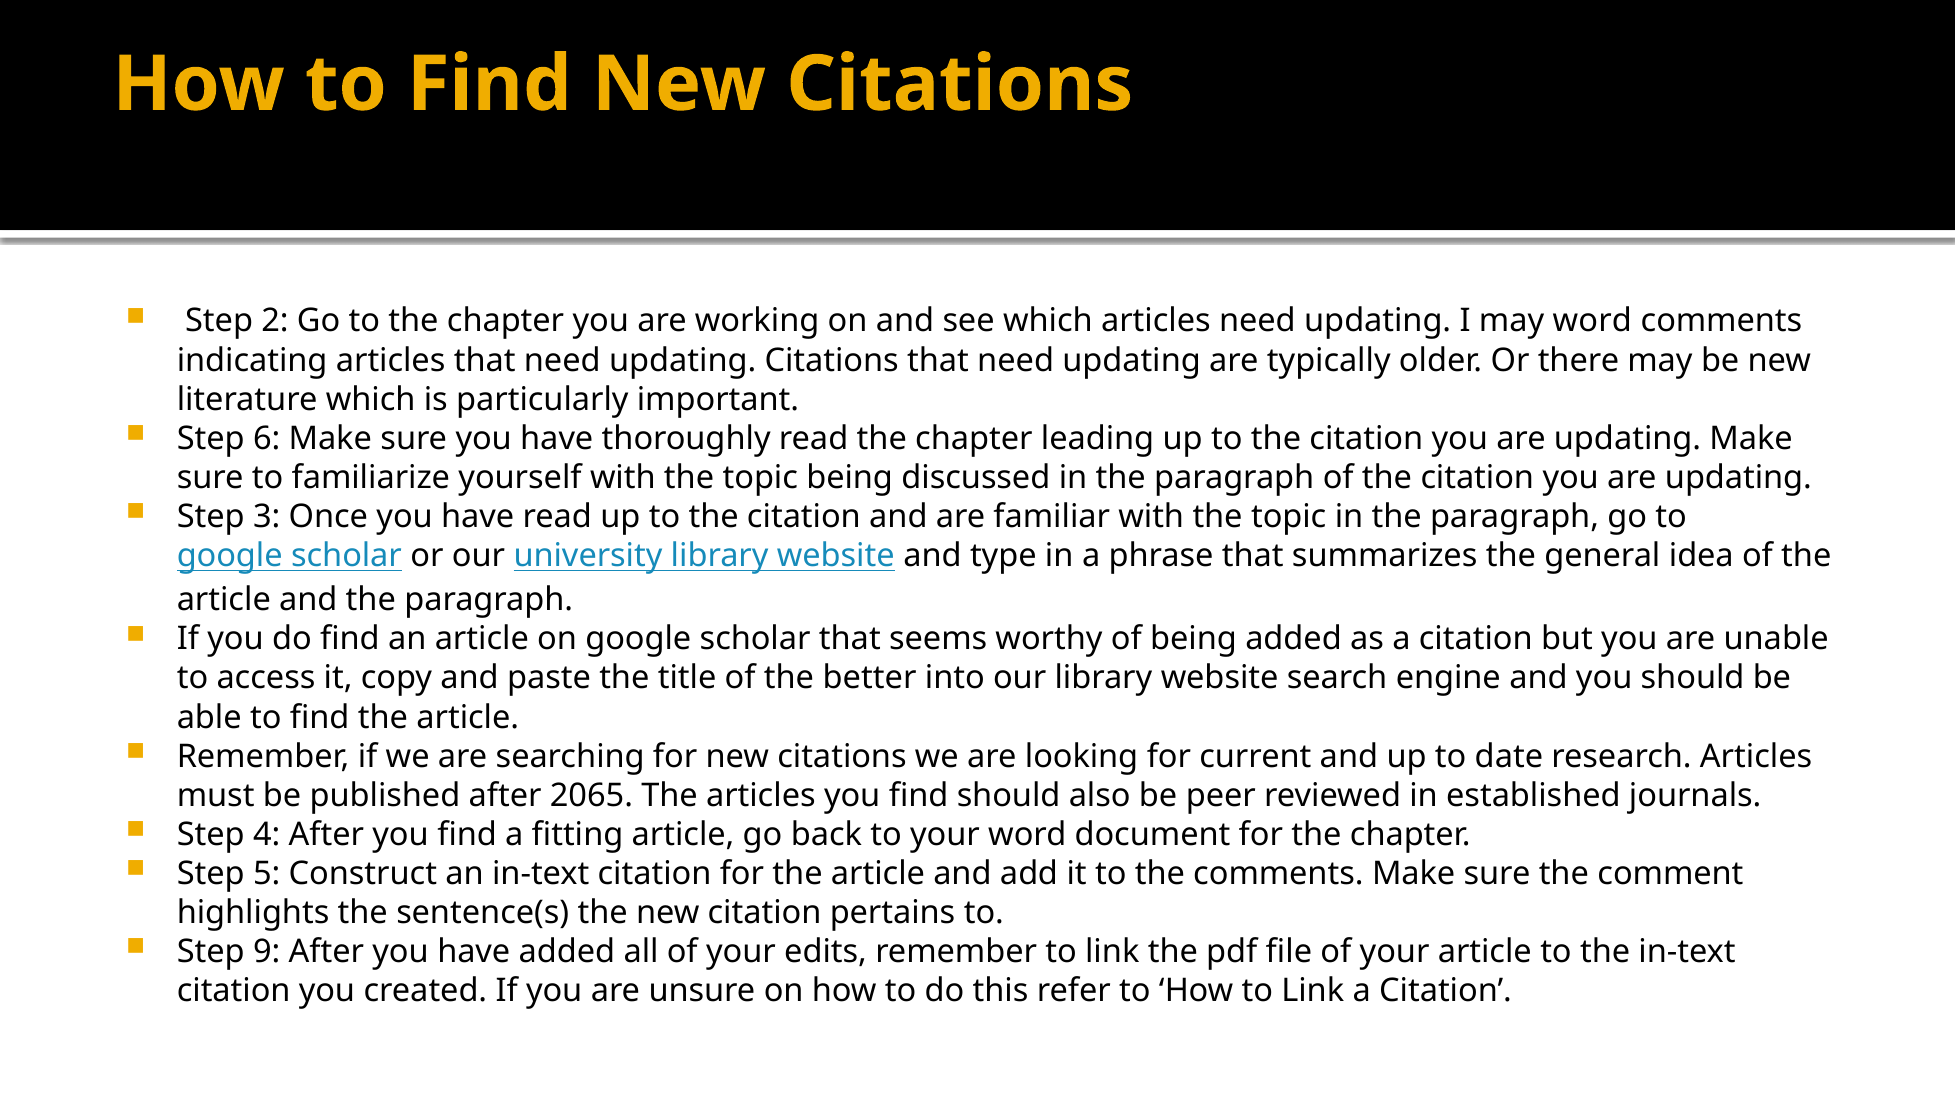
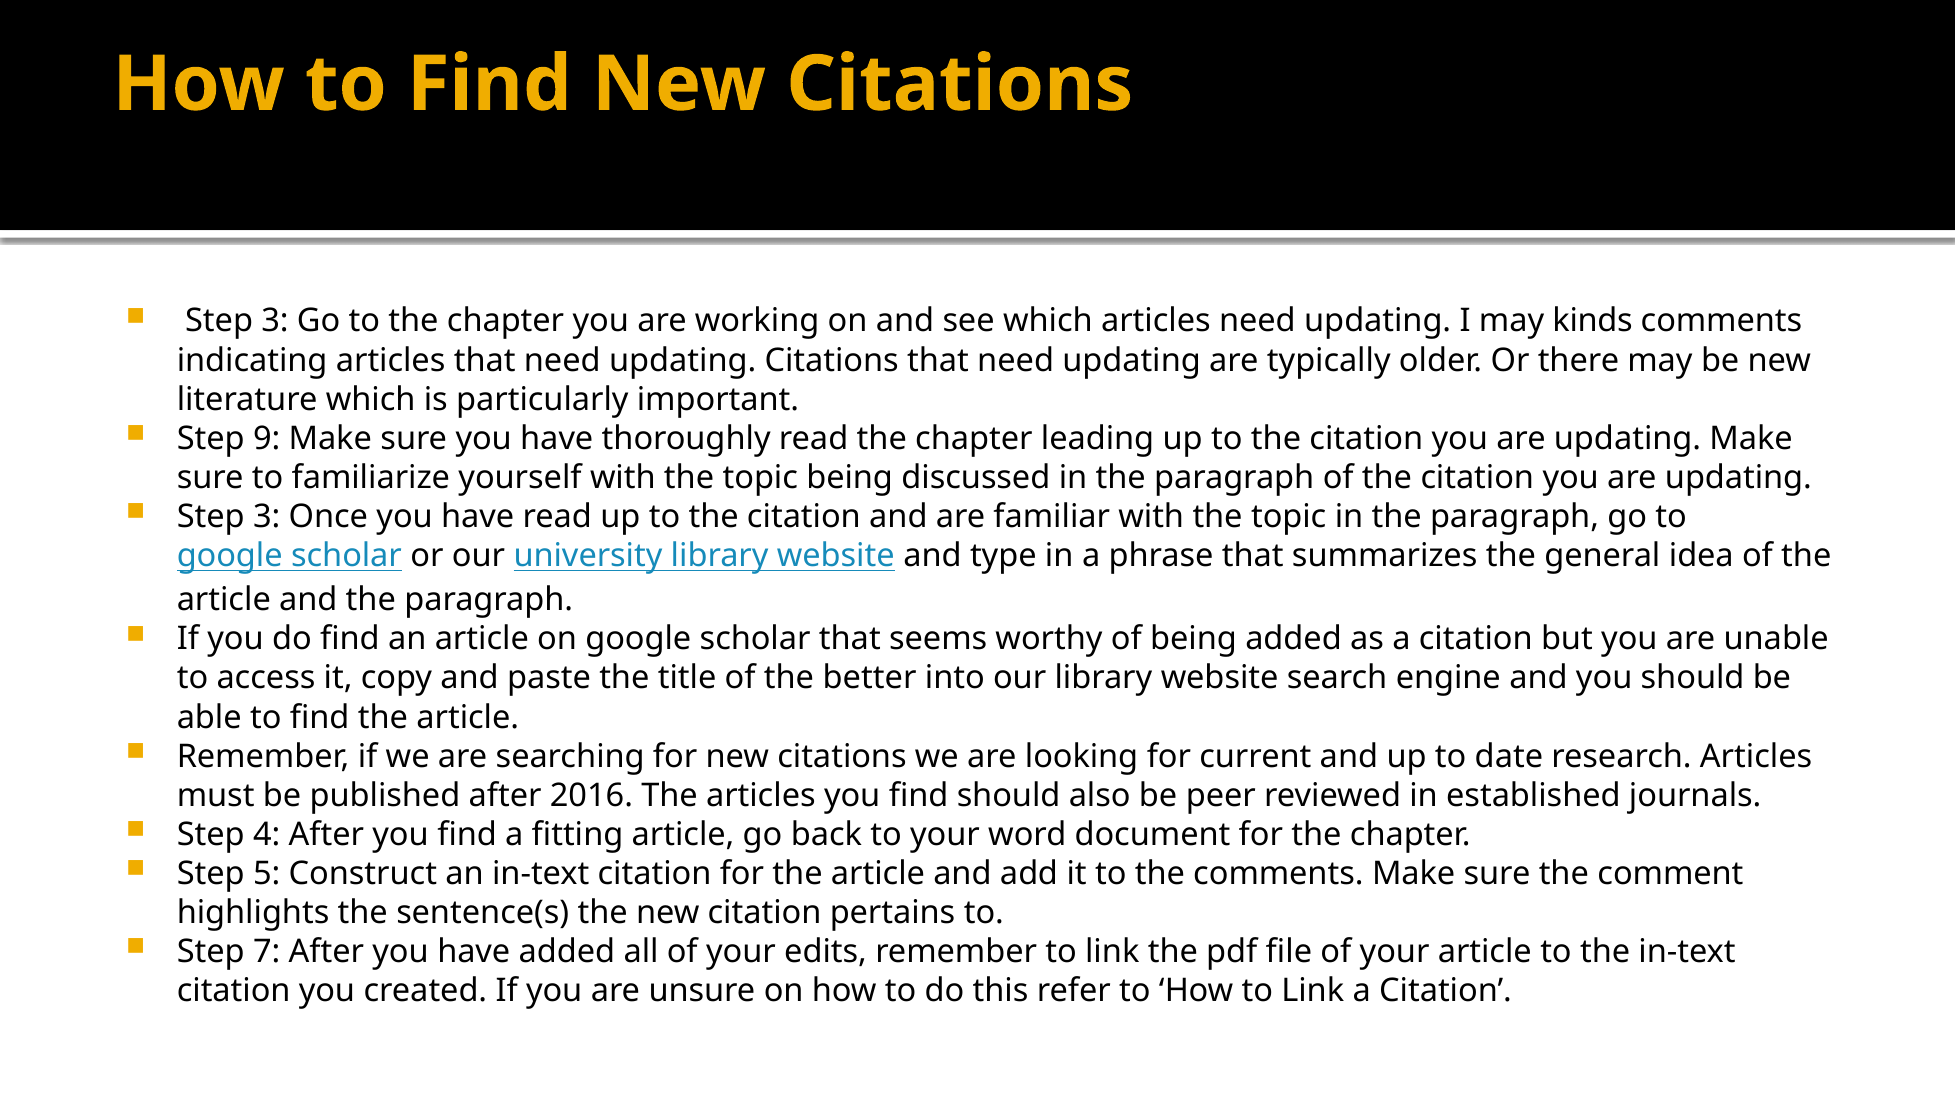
2: 2 -> 3 (275, 321)
may word: word -> kinds (1593, 321)
6: 6 -> 9 (267, 438)
2065: 2065 -> 2016 (591, 795)
9: 9 -> 7 (267, 952)
